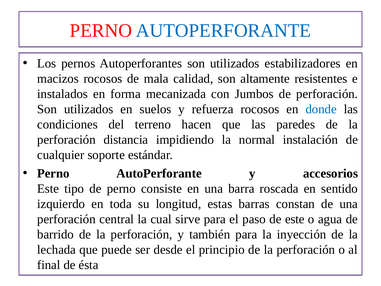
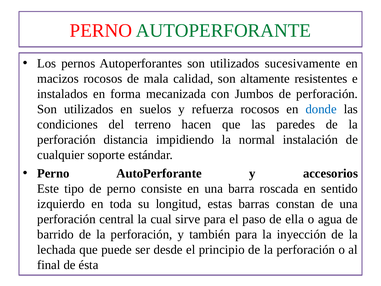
AUTOPERFORANTE colour: blue -> green (223, 30)
estabilizadores: estabilizadores -> sucesivamente (303, 63)
de este: este -> ella (295, 219)
